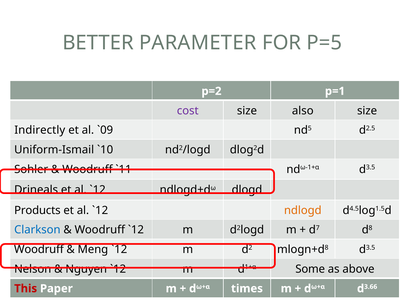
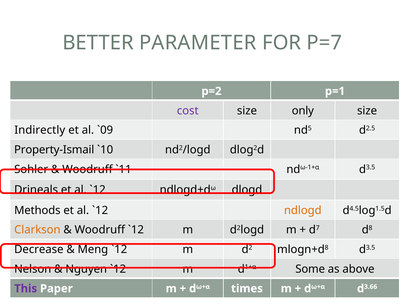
P=5: P=5 -> P=7 (324, 43)
also: also -> only (303, 110)
Uniform-Ismail: Uniform-Ismail -> Property-Ismail (54, 150)
Products: Products -> Methods (37, 210)
Clarkson colour: blue -> orange (37, 230)
Woodruff: Woodruff -> Decrease (39, 249)
This colour: red -> purple (26, 288)
